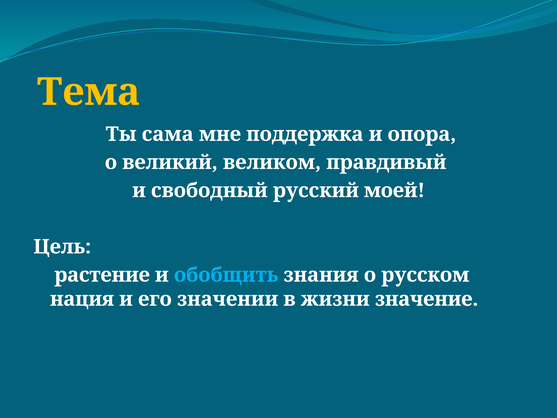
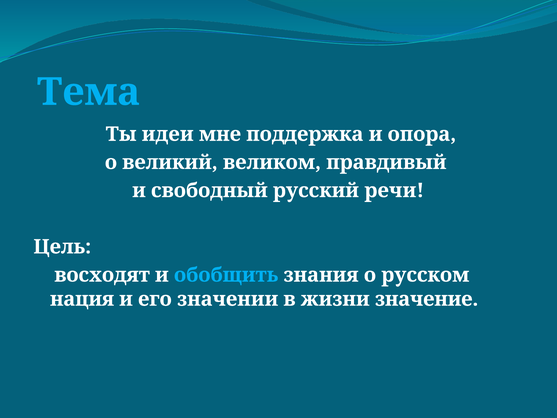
Тема colour: yellow -> light blue (88, 92)
сама: сама -> идеи (168, 134)
моей: моей -> речи (394, 190)
растение: растение -> восходят (102, 275)
